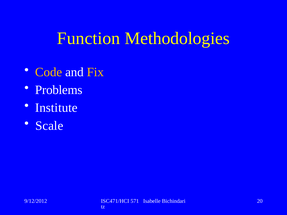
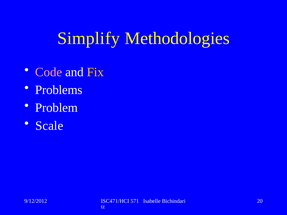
Function: Function -> Simplify (89, 38)
Code colour: yellow -> pink (49, 72)
Institute: Institute -> Problem (56, 108)
